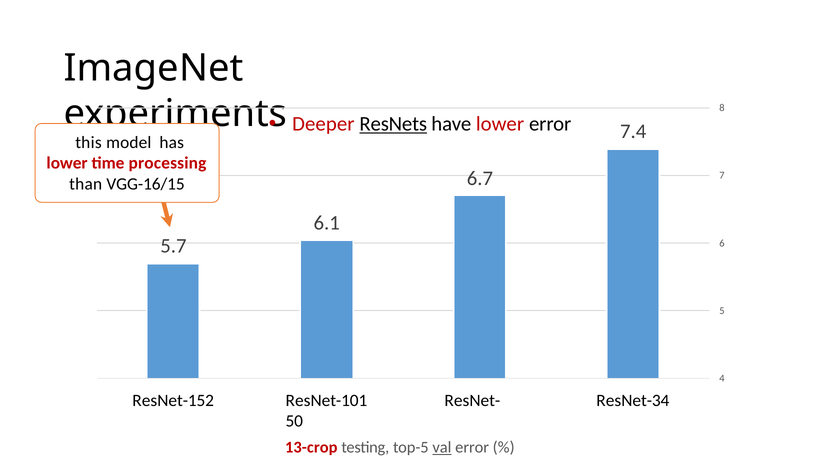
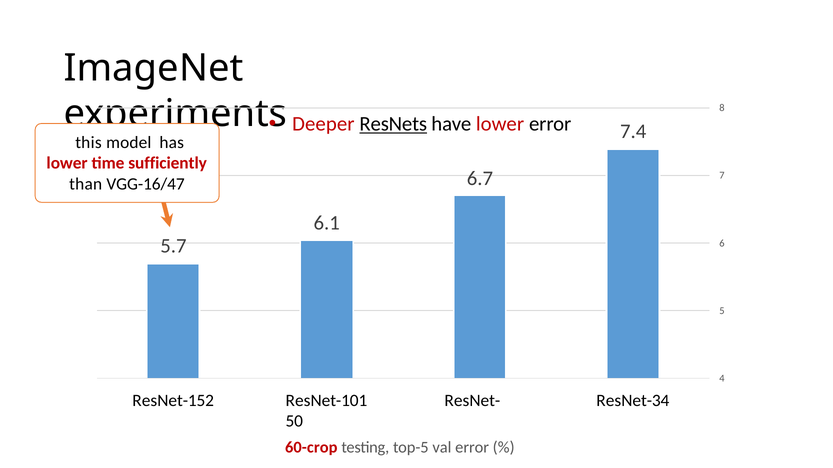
processing: processing -> sufficiently (168, 163)
VGG-16/15: VGG-16/15 -> VGG-16/47 (146, 184)
13-crop: 13-crop -> 60-crop (311, 448)
val underline: present -> none (442, 448)
